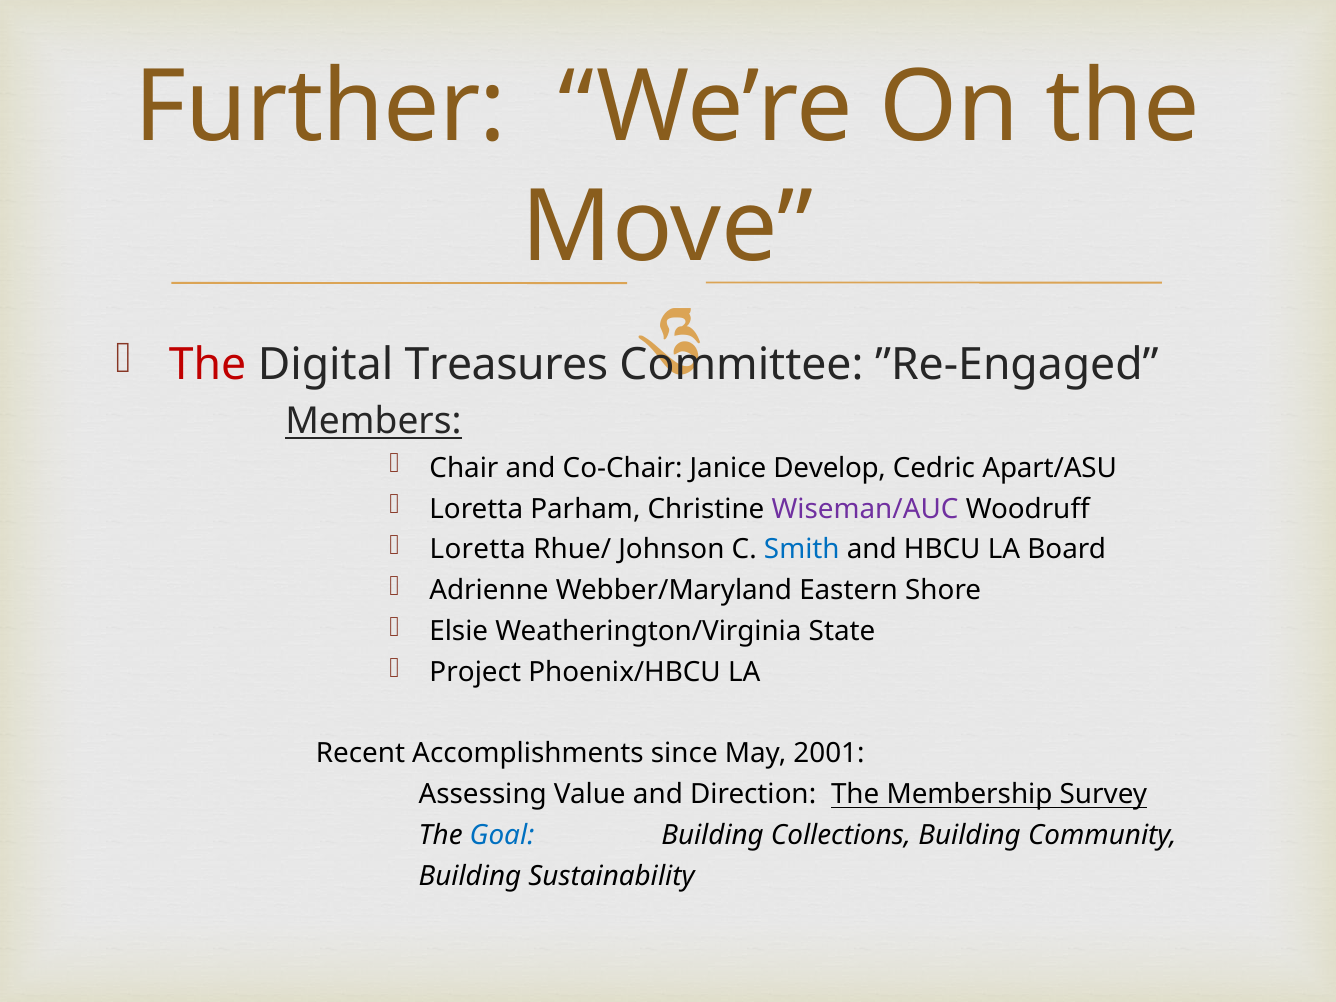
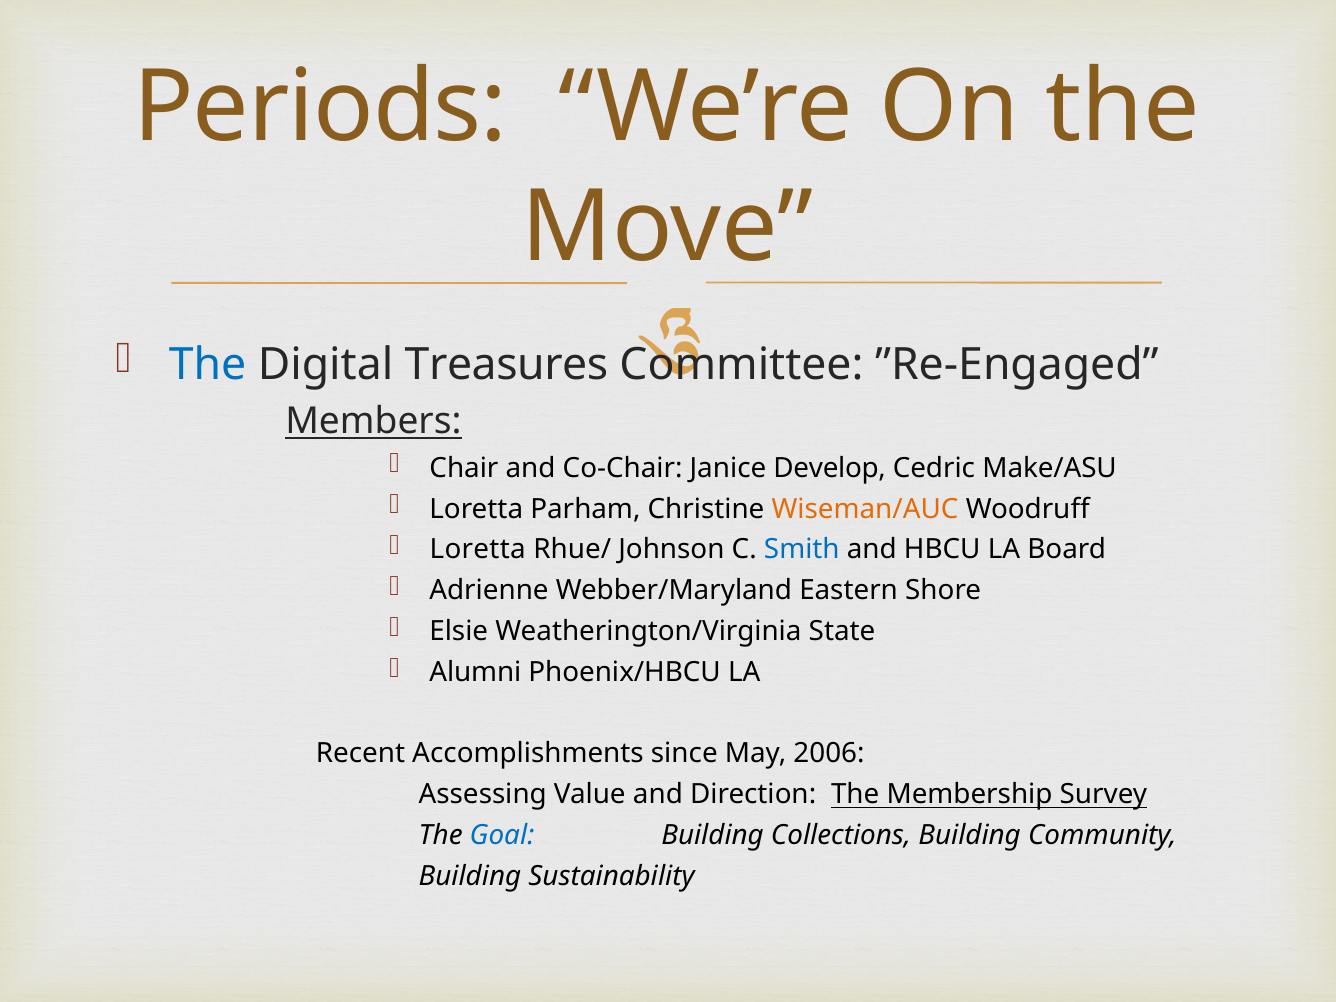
Further: Further -> Periods (321, 107)
The colour: red -> blue (208, 365)
Apart/ASU: Apart/ASU -> Make/ASU (1050, 468)
Wiseman/AUC colour: purple -> orange (865, 509)
Project: Project -> Alumni (475, 672)
2001: 2001 -> 2006 (829, 754)
